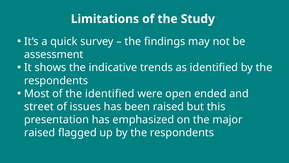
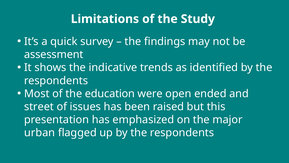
the identified: identified -> education (110, 93)
raised: raised -> urban (40, 132)
